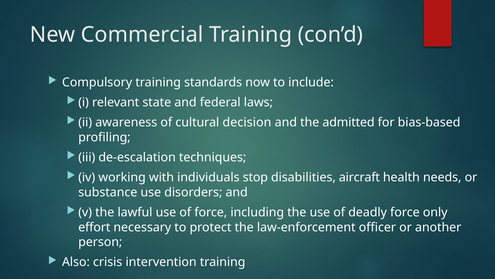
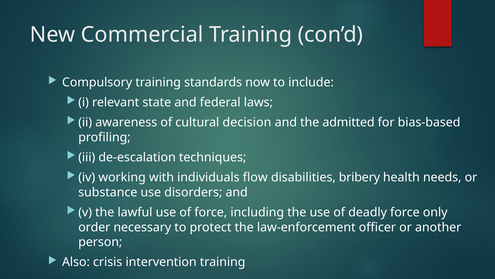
stop: stop -> flow (255, 177)
aircraft: aircraft -> bribery (359, 177)
effort: effort -> order (94, 227)
